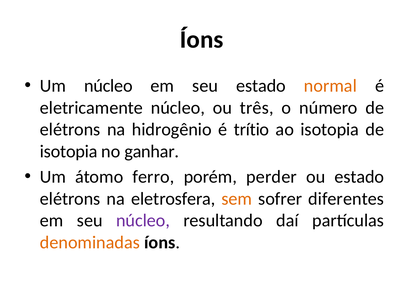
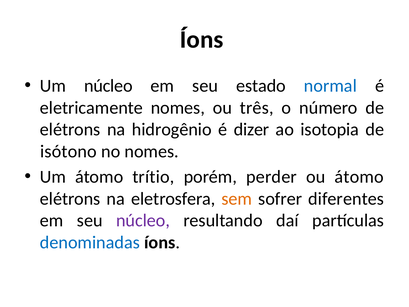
normal colour: orange -> blue (330, 86)
eletricamente núcleo: núcleo -> nomes (178, 108)
trítio: trítio -> dizer (252, 129)
isotopia: isotopia -> isótono (68, 151)
no ganhar: ganhar -> nomes (152, 151)
ferro: ferro -> trítio (153, 177)
ou estado: estado -> átomo (359, 177)
denominadas colour: orange -> blue (90, 242)
